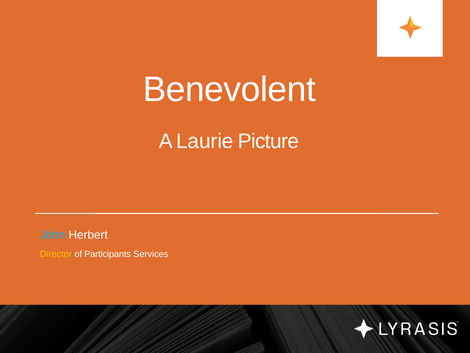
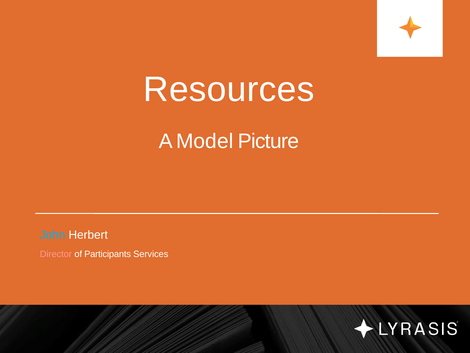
Benevolent: Benevolent -> Resources (229, 90)
Laurie: Laurie -> Model (205, 141)
Director colour: yellow -> pink (56, 254)
